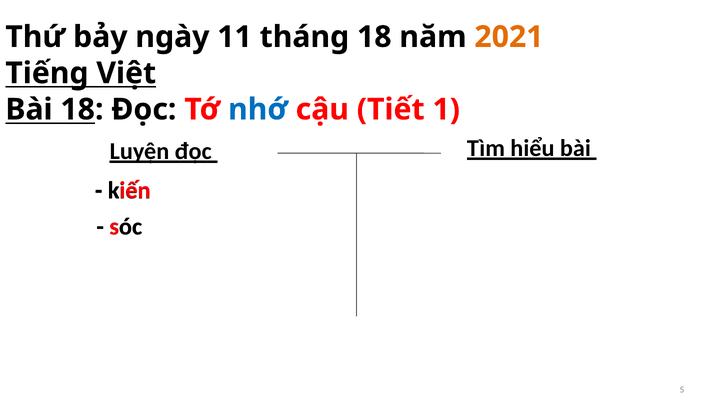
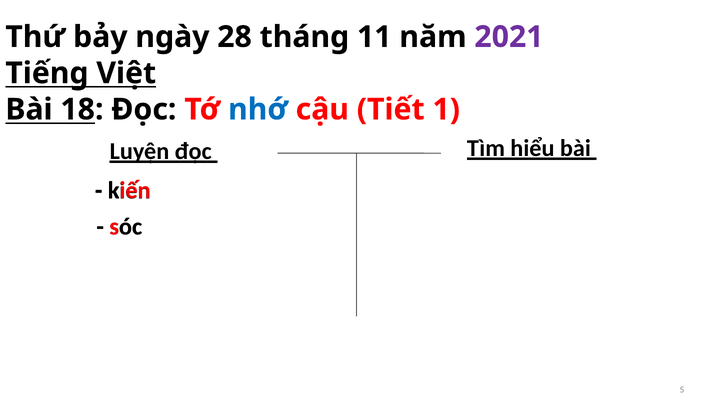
11: 11 -> 28 (235, 37)
tháng 18: 18 -> 11 (374, 37)
2021 colour: orange -> purple (509, 37)
